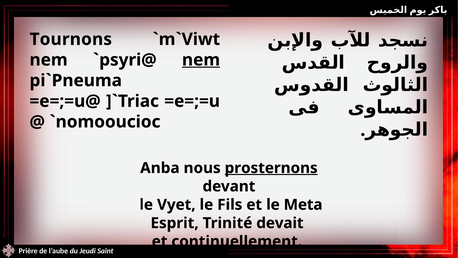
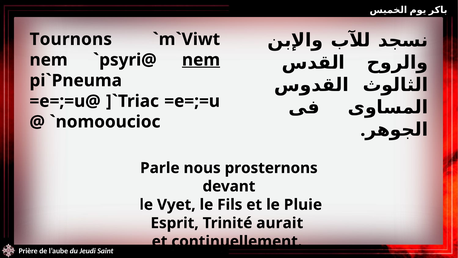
Anba: Anba -> Parle (160, 168)
prosternons underline: present -> none (271, 168)
Meta: Meta -> Pluie (303, 204)
devait: devait -> aurait (280, 223)
